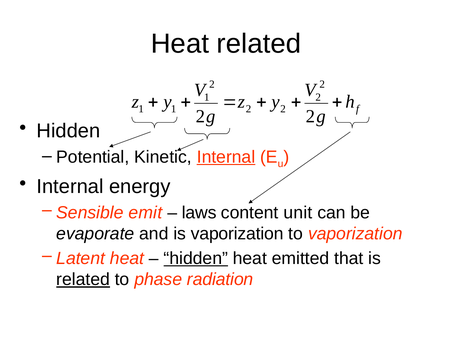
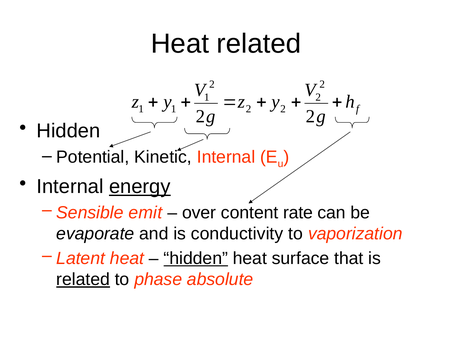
Internal underline: present -> none (226, 157)
energy underline: none -> present (140, 187)
laws: laws -> over (199, 213)
unit: unit -> rate (298, 213)
is vaporization: vaporization -> conductivity (237, 234)
emitted: emitted -> surface (301, 258)
radiation: radiation -> absolute (220, 279)
